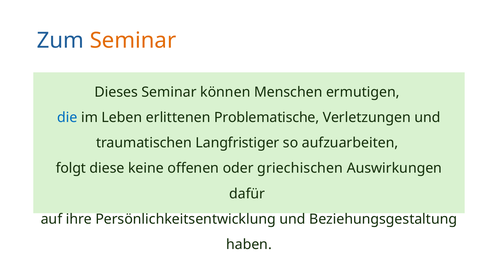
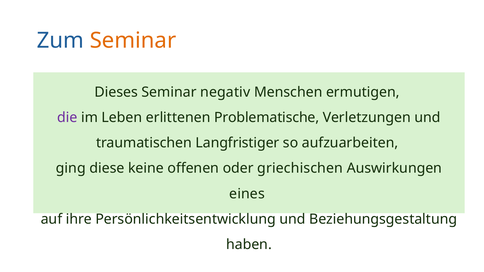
können: können -> negativ (225, 92)
die colour: blue -> purple (67, 118)
folgt: folgt -> ging (71, 168)
dafür: dafür -> eines (247, 194)
